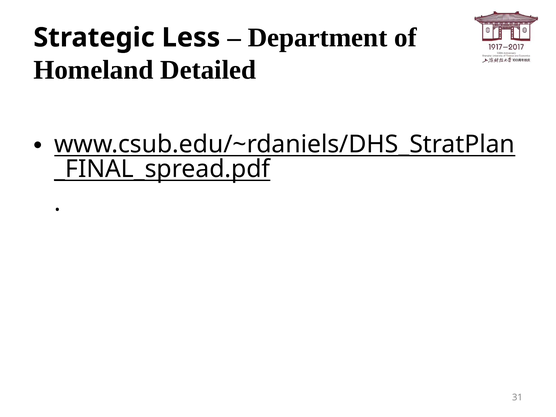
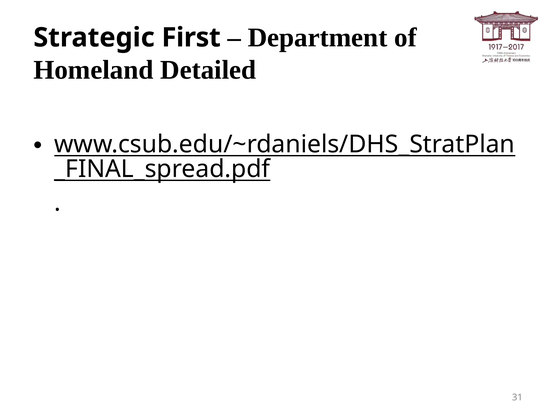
Less: Less -> First (191, 38)
